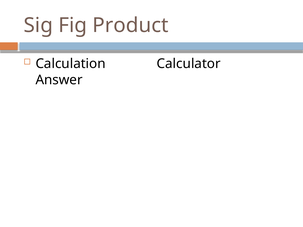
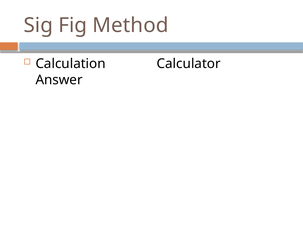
Product: Product -> Method (130, 25)
